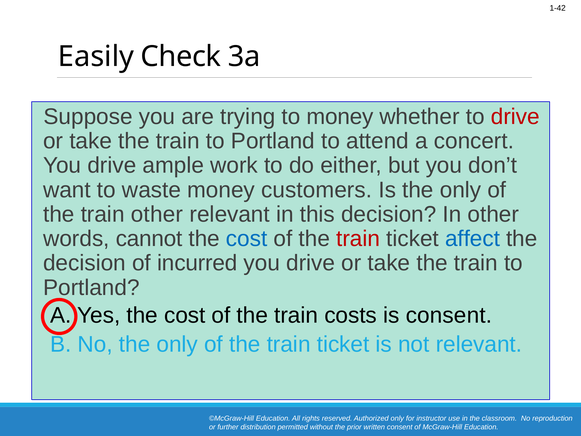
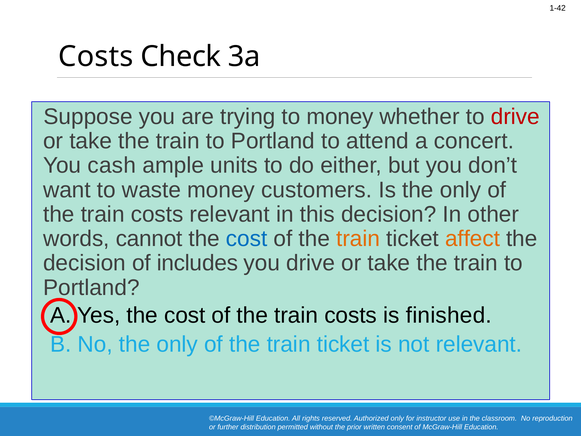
Easily: Easily -> Costs (96, 56)
drive: drive -> cash (112, 165)
work: work -> units (234, 165)
other: other -> costs (157, 214)
train colour: red -> orange (358, 239)
affect colour: blue -> orange (473, 239)
incurred: incurred -> includes (197, 263)
is consent: consent -> finished (449, 315)
